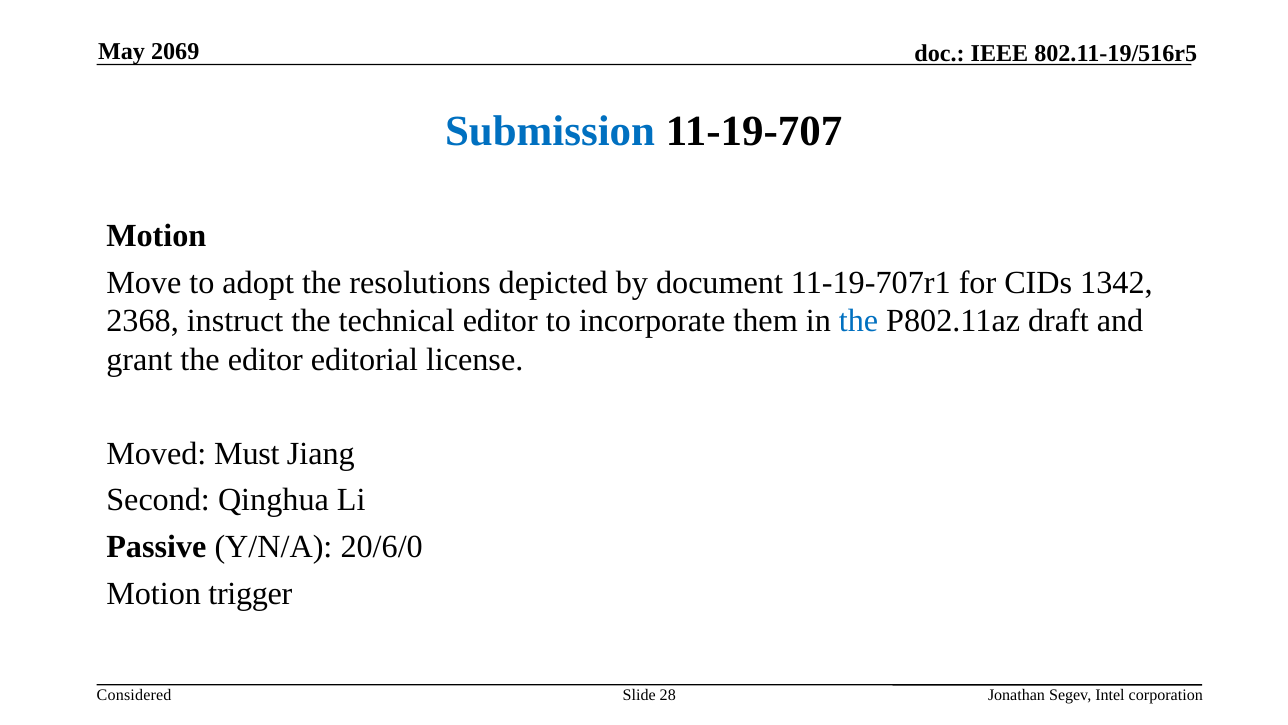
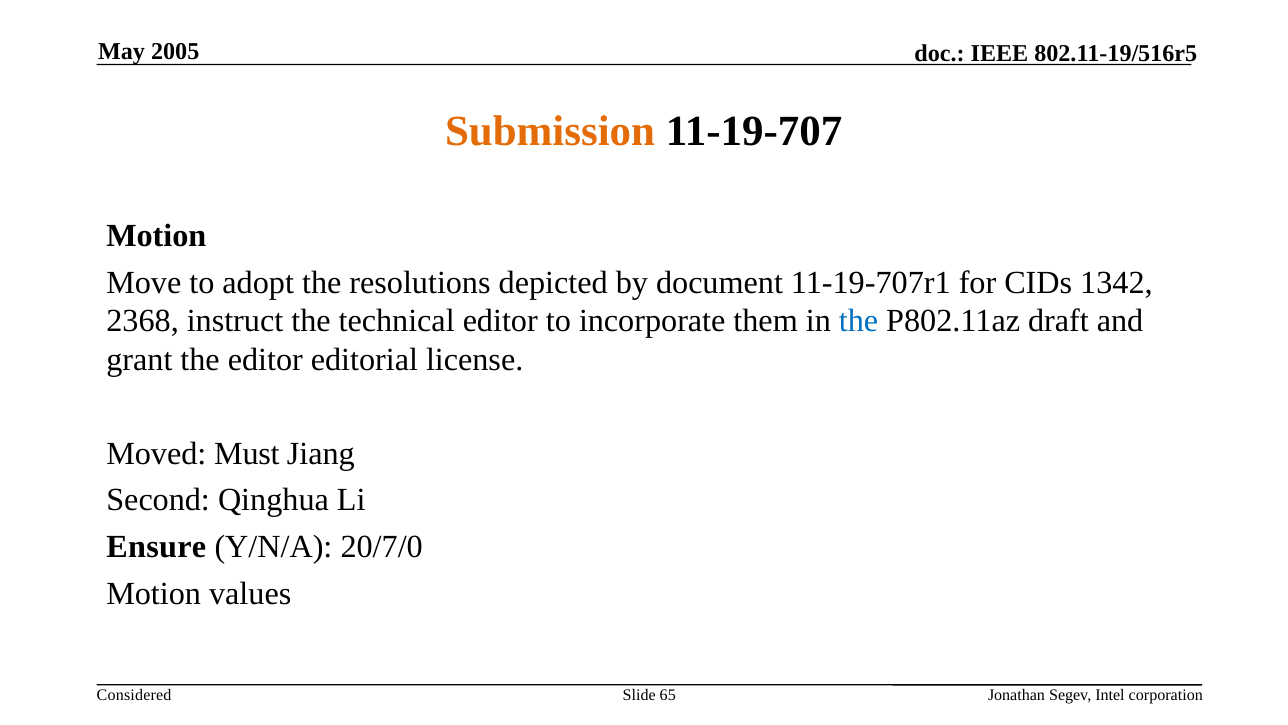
2069: 2069 -> 2005 (175, 51)
Submission colour: blue -> orange (550, 132)
Passive: Passive -> Ensure (156, 547)
20/6/0: 20/6/0 -> 20/7/0 (382, 547)
trigger: trigger -> values (250, 593)
28: 28 -> 65 (668, 695)
